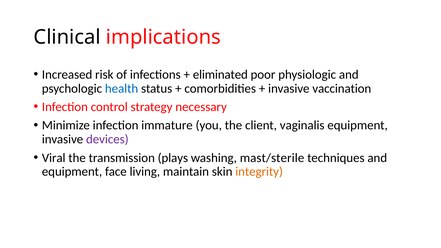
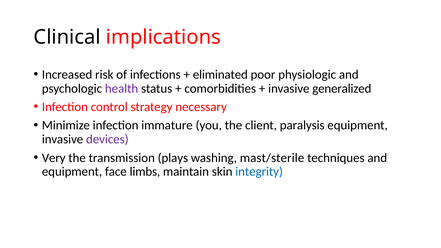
health colour: blue -> purple (122, 88)
vaccination: vaccination -> generalized (342, 88)
vaginalis: vaginalis -> paralysis (302, 125)
Viral: Viral -> Very (54, 158)
living: living -> limbs (145, 172)
integrity colour: orange -> blue (259, 172)
